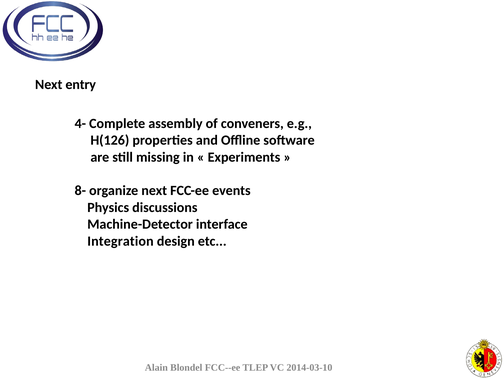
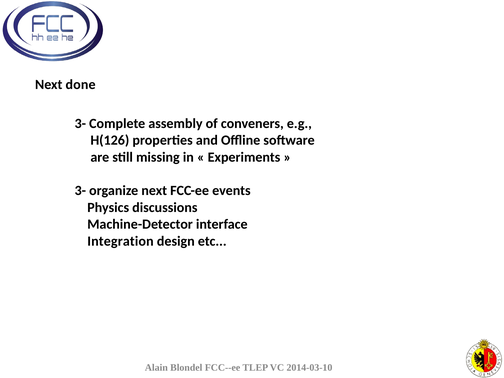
entry: entry -> done (81, 85)
4-: 4- -> 3- (80, 123)
8-: 8- -> 3- (80, 191)
